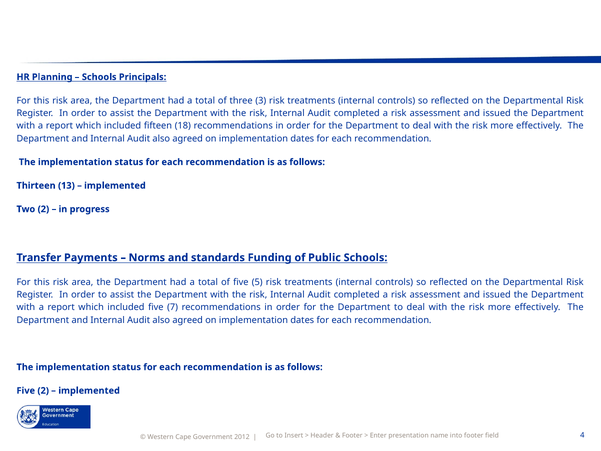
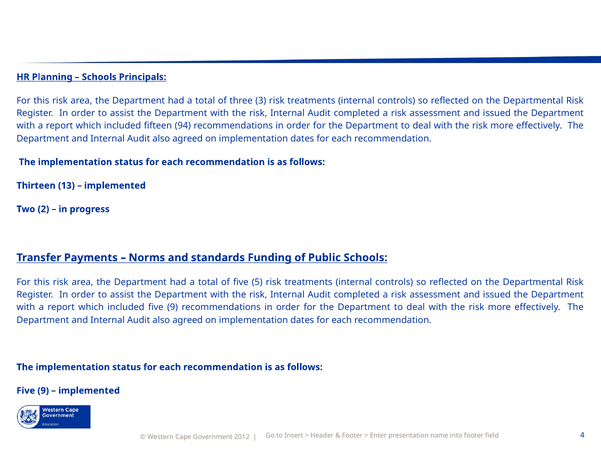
18: 18 -> 94 (183, 126)
included five 7: 7 -> 9 (173, 307)
2: 2 -> 9 (43, 390)
